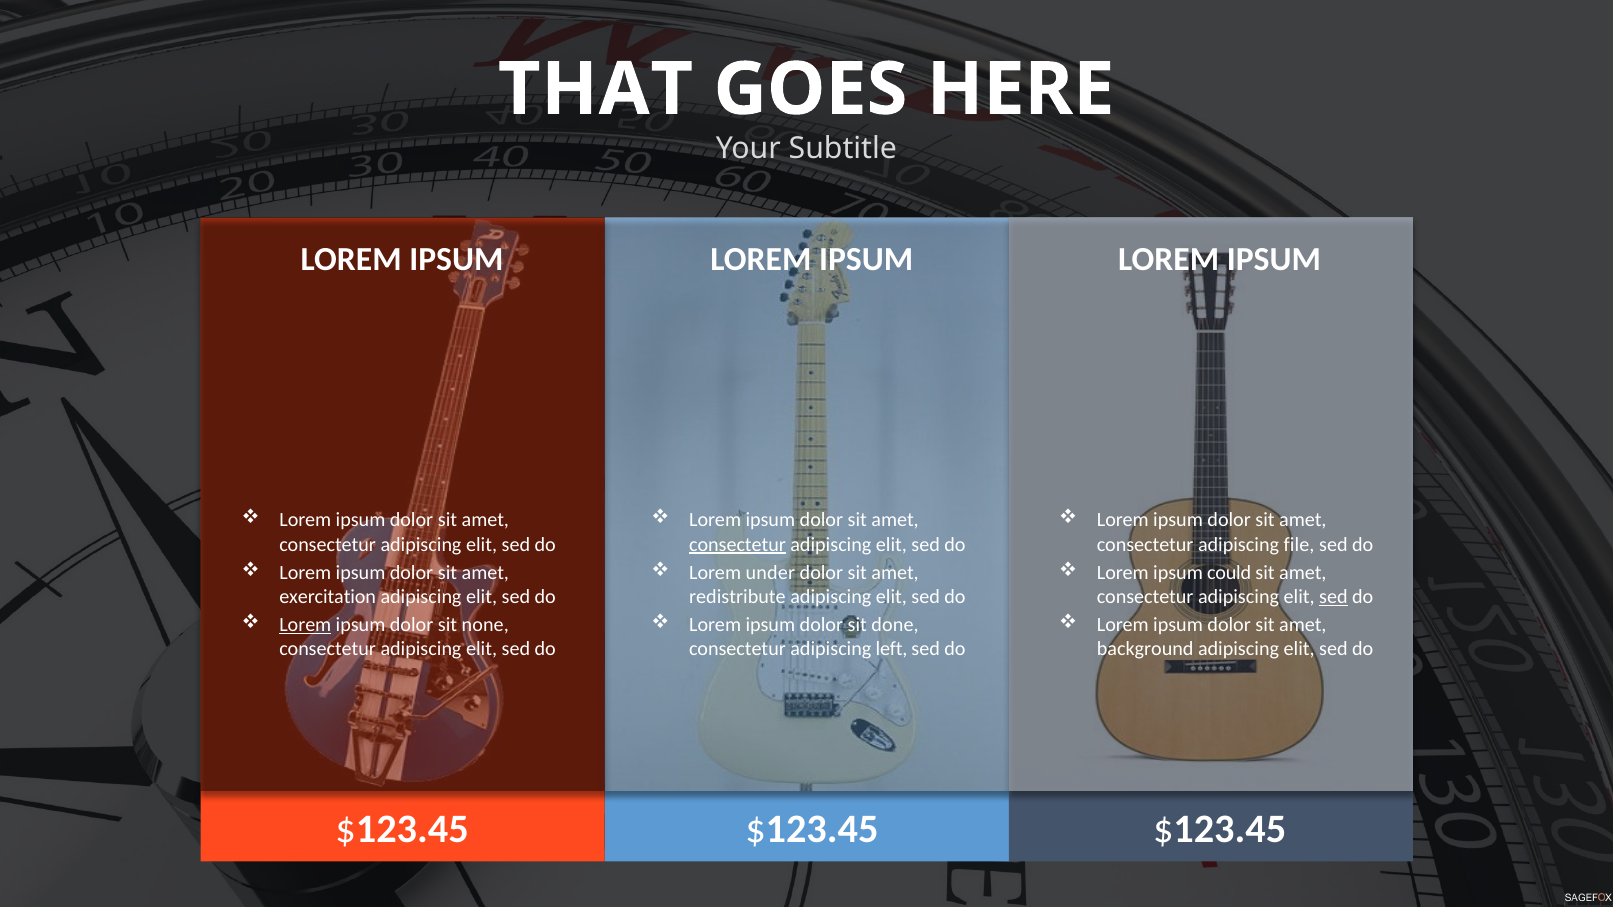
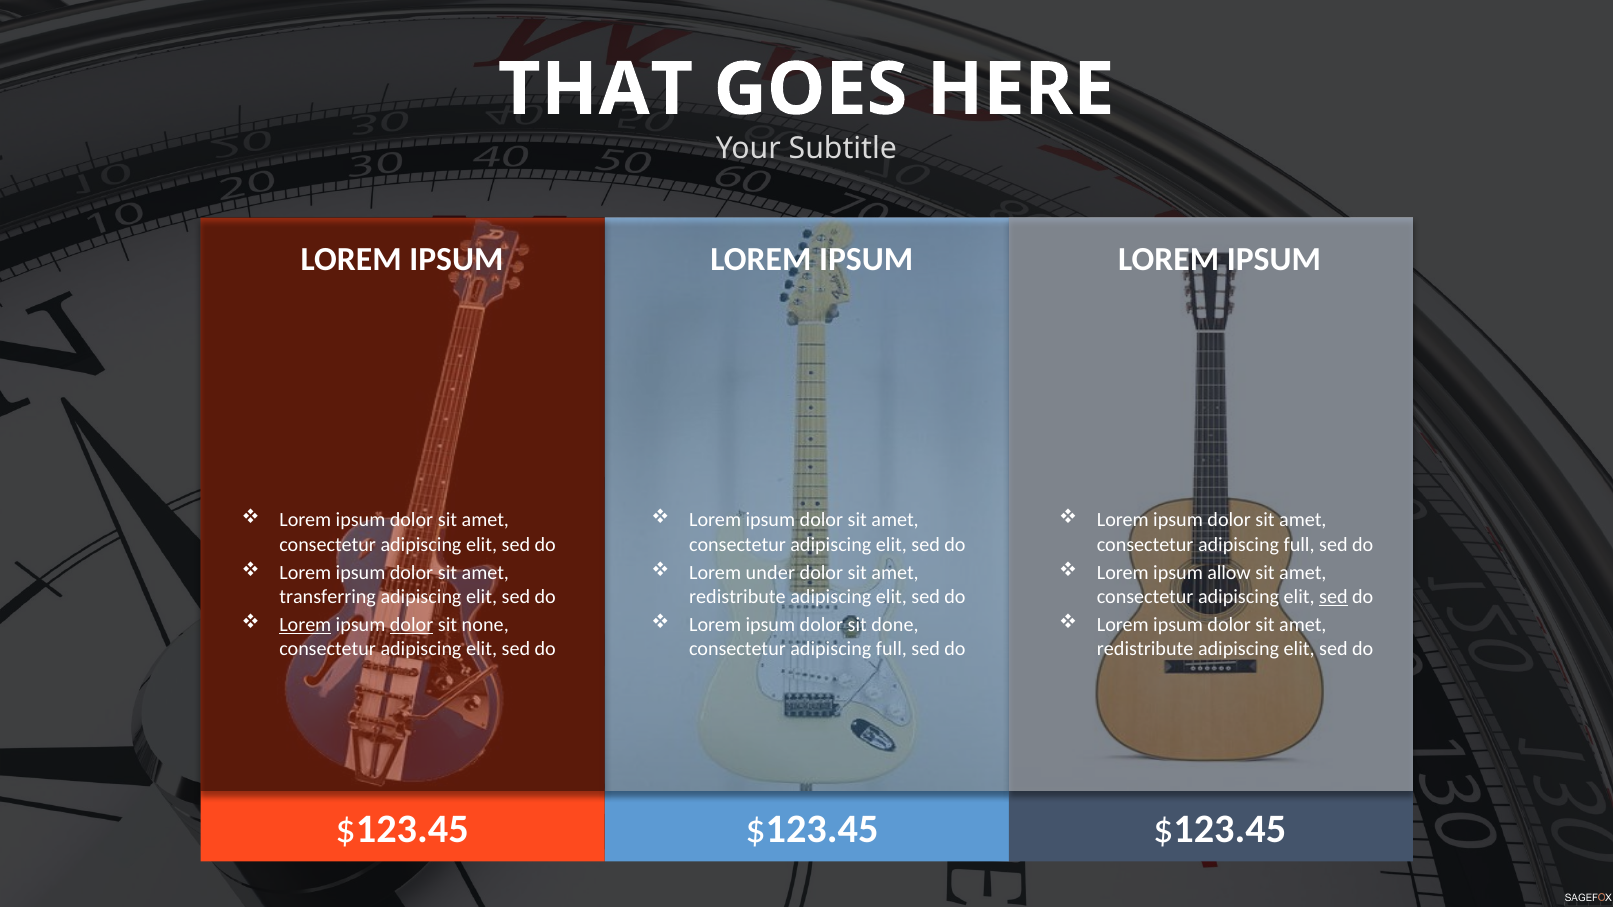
consectetur underline: present -> none (737, 545)
file: file -> full (1299, 545)
could: could -> allow (1229, 573)
exercitation: exercitation -> transferring (328, 597)
dolor underline: none -> present (412, 625)
left: left -> full (891, 649)
background: background -> redistribute (1145, 649)
